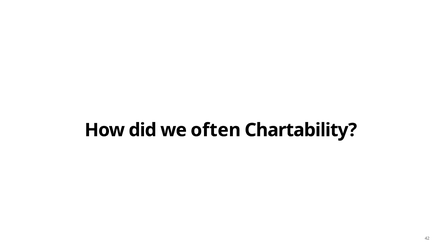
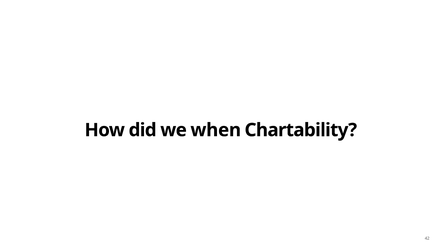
often: often -> when (216, 130)
